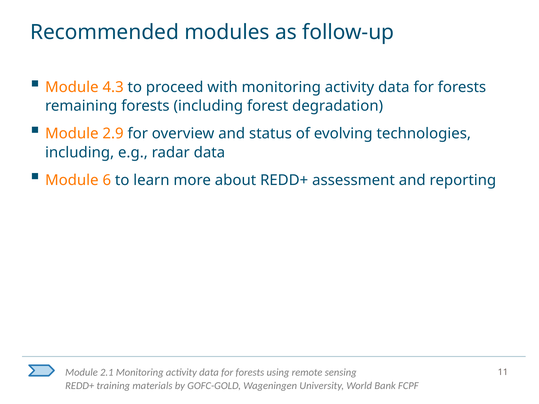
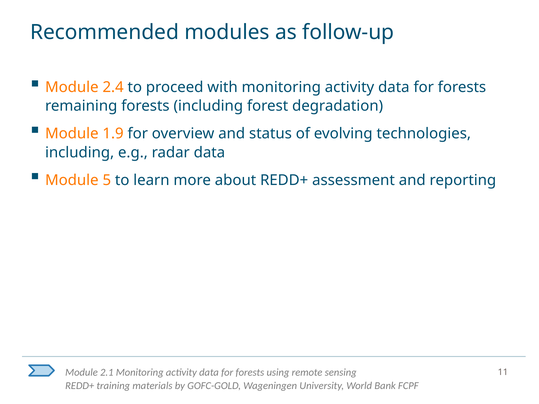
4.3: 4.3 -> 2.4 (113, 87)
2.9: 2.9 -> 1.9 (113, 134)
6: 6 -> 5 (107, 180)
